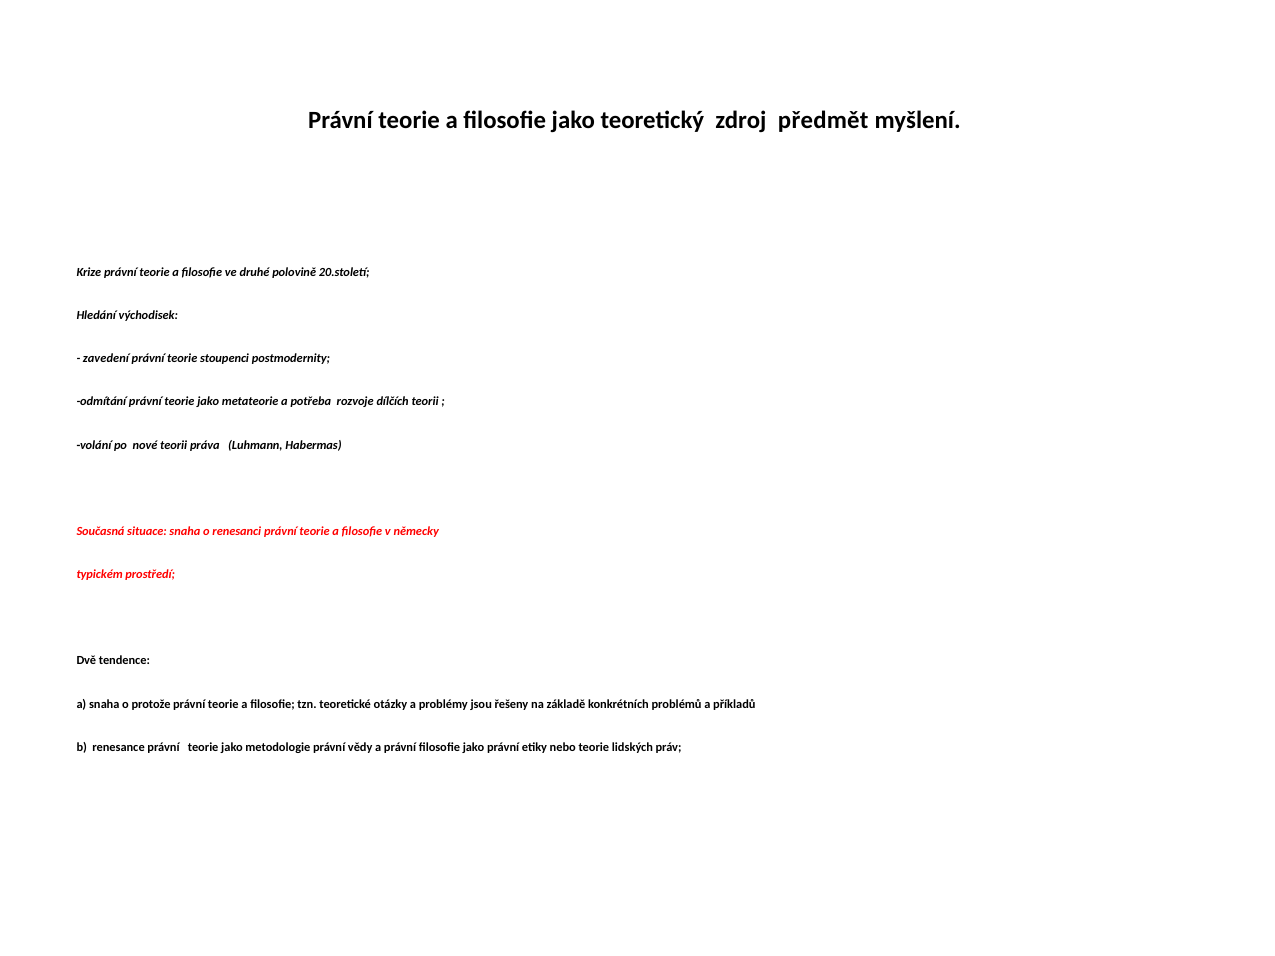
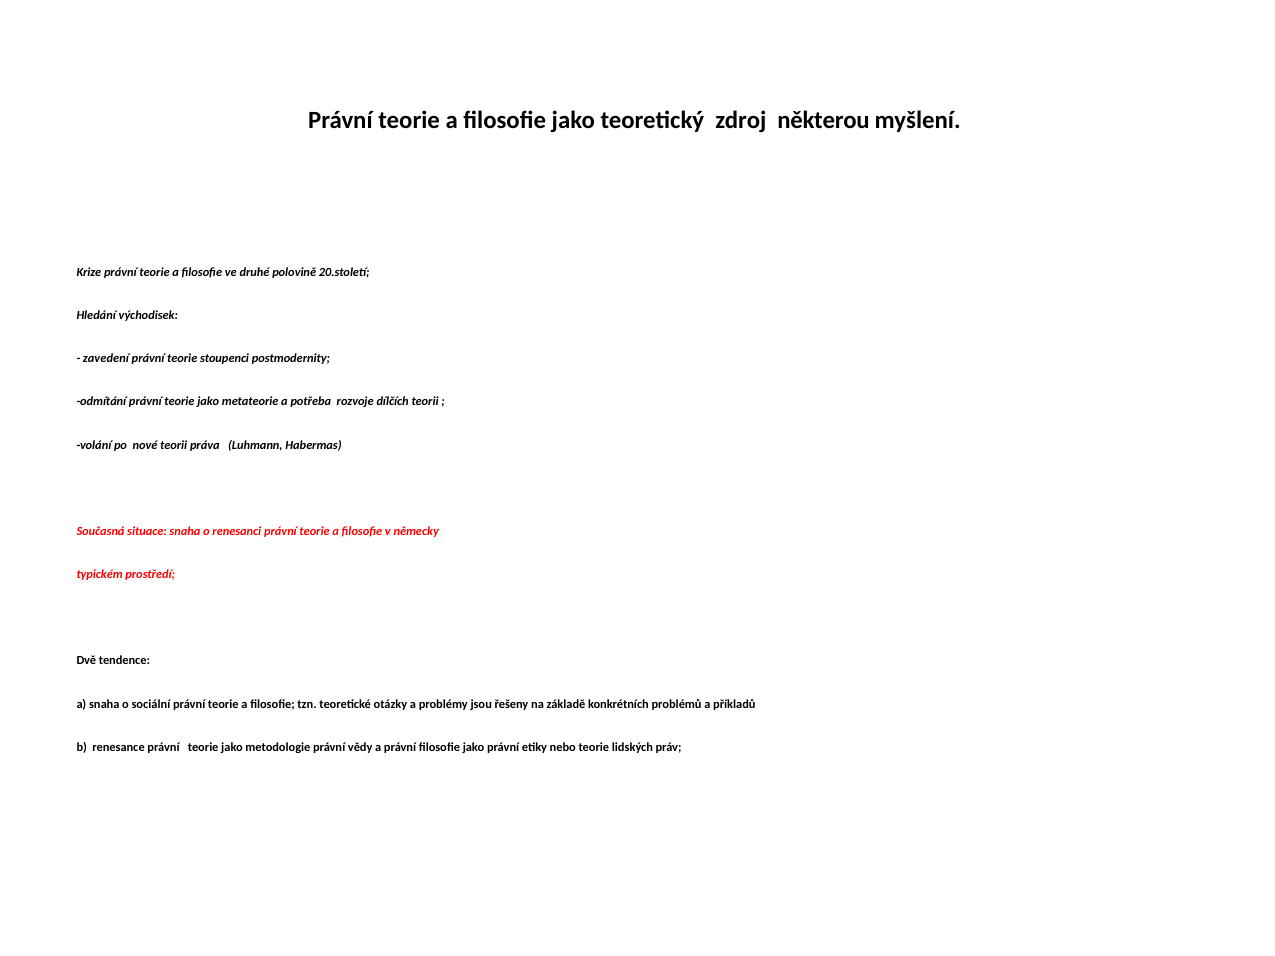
předmět: předmět -> některou (823, 121)
protože: protože -> sociální (151, 704)
